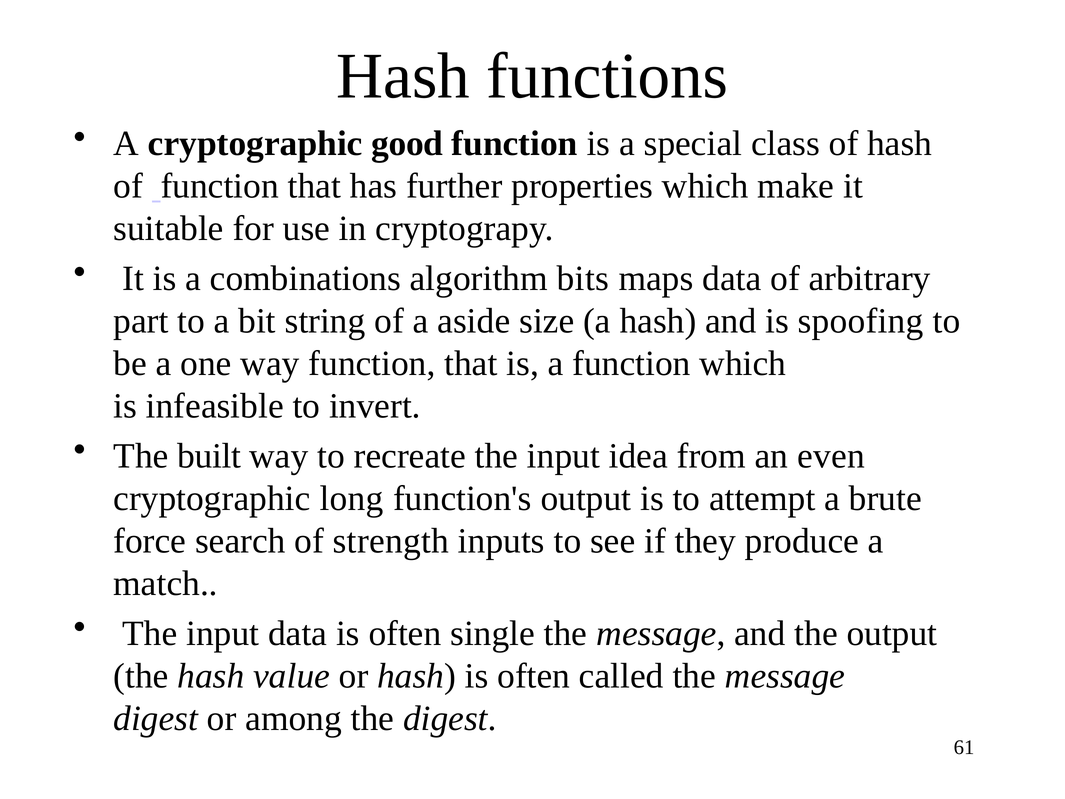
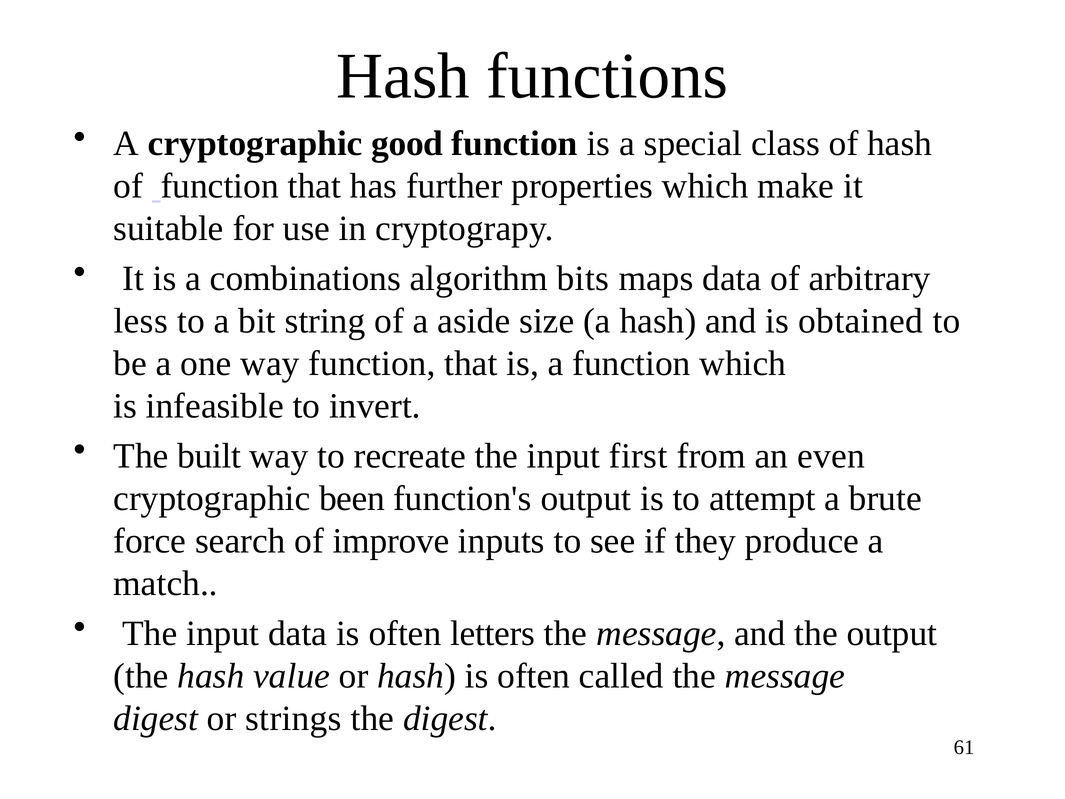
part: part -> less (141, 321)
spoofing: spoofing -> obtained (861, 321)
idea: idea -> first (638, 456)
long: long -> been (352, 498)
strength: strength -> improve (391, 541)
single: single -> letters (493, 633)
among: among -> strings (294, 718)
